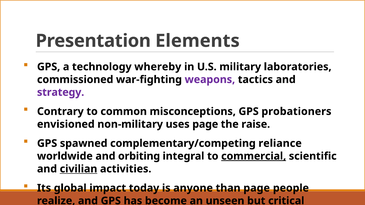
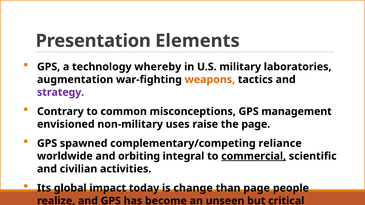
commissioned: commissioned -> augmentation (75, 80)
weapons colour: purple -> orange (210, 80)
probationers: probationers -> management (297, 112)
uses page: page -> raise (205, 124)
the raise: raise -> page (256, 124)
civilian underline: present -> none (79, 169)
anyone: anyone -> change (193, 188)
